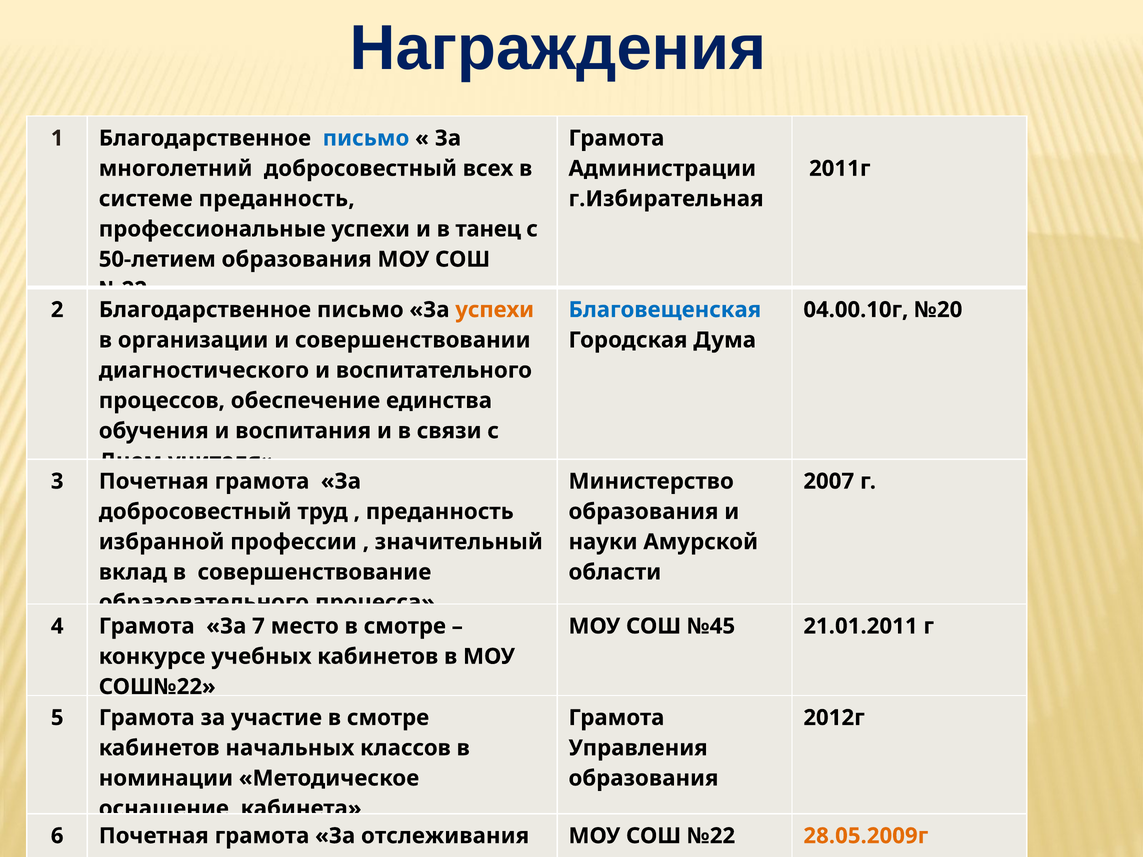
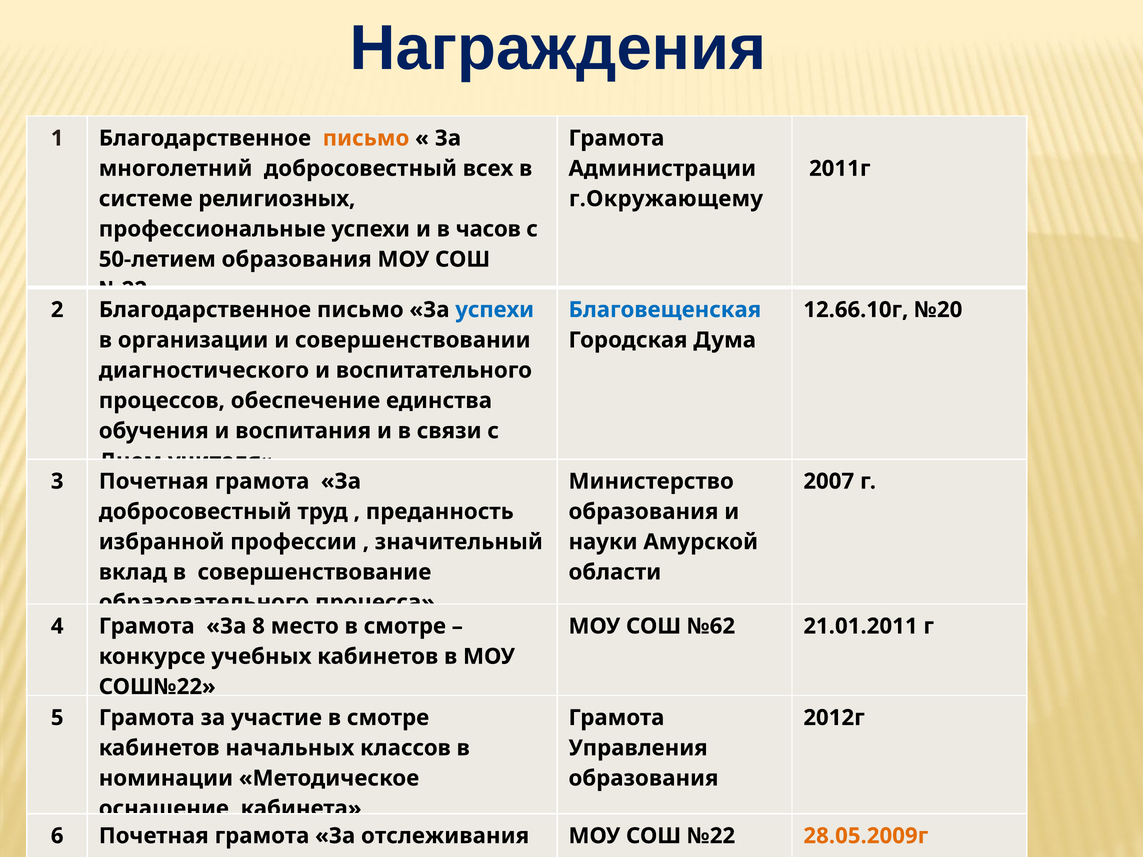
письмо colour: blue -> orange (366, 138)
системе преданность: преданность -> религиозных (277, 199)
г.Избирательная: г.Избирательная -> г.Окружающему (666, 199)
танец: танец -> часов (488, 229)
успехи colour: orange -> blue (495, 310)
04.00.10г: 04.00.10г -> 12.66.10г (856, 310)
7: 7 -> 8 (258, 626)
№45: №45 -> №62 (711, 626)
